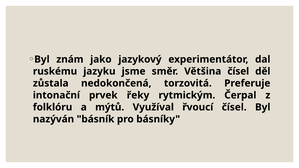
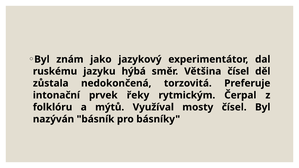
jsme: jsme -> hýbá (134, 71)
řvoucí: řvoucí -> mosty (198, 107)
